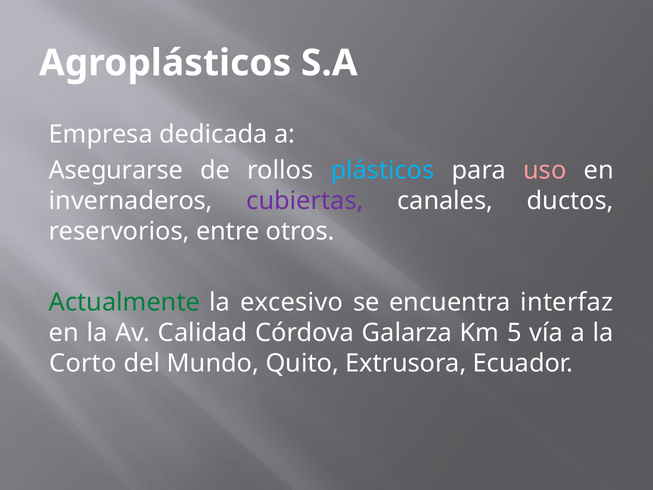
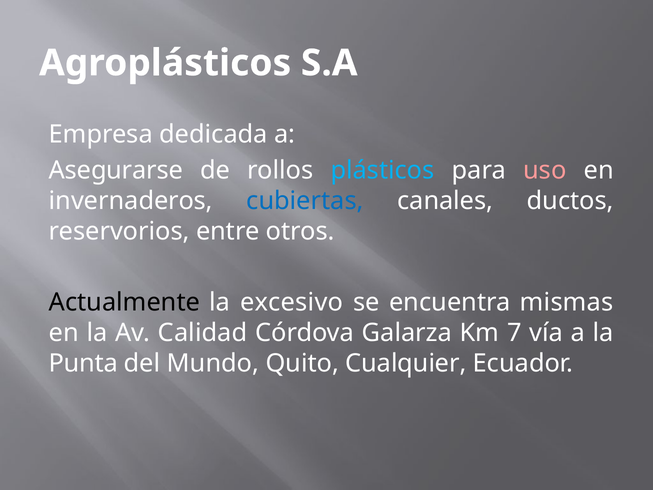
cubiertas colour: purple -> blue (305, 201)
Actualmente colour: green -> black (124, 302)
interfaz: interfaz -> mismas (567, 302)
5: 5 -> 7 (514, 333)
Corto: Corto -> Punta (83, 363)
Extrusora: Extrusora -> Cualquier (406, 363)
